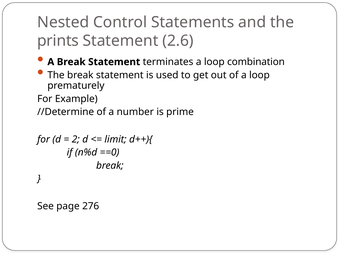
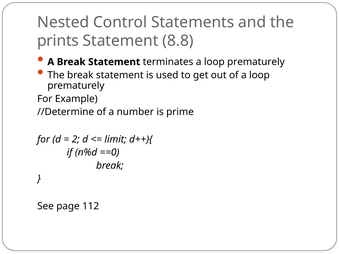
2.6: 2.6 -> 8.8 (178, 41)
terminates a loop combination: combination -> prematurely (256, 62)
276: 276 -> 112 (91, 206)
